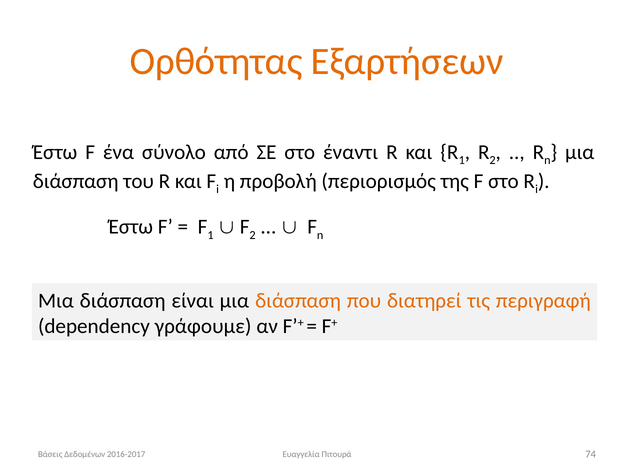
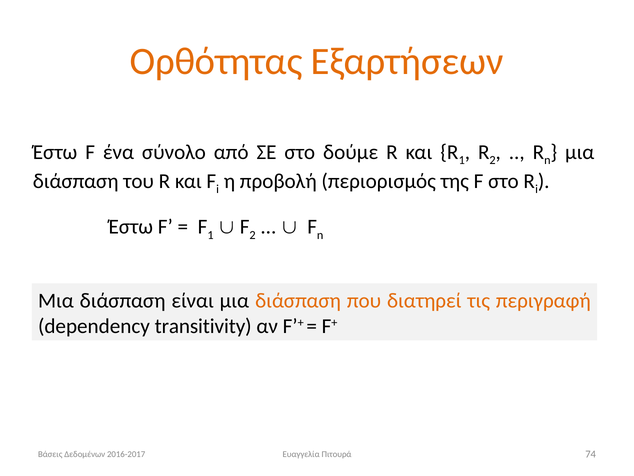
έναντι: έναντι -> δούμε (351, 152)
γράφουμε: γράφουμε -> transitivity (203, 326)
